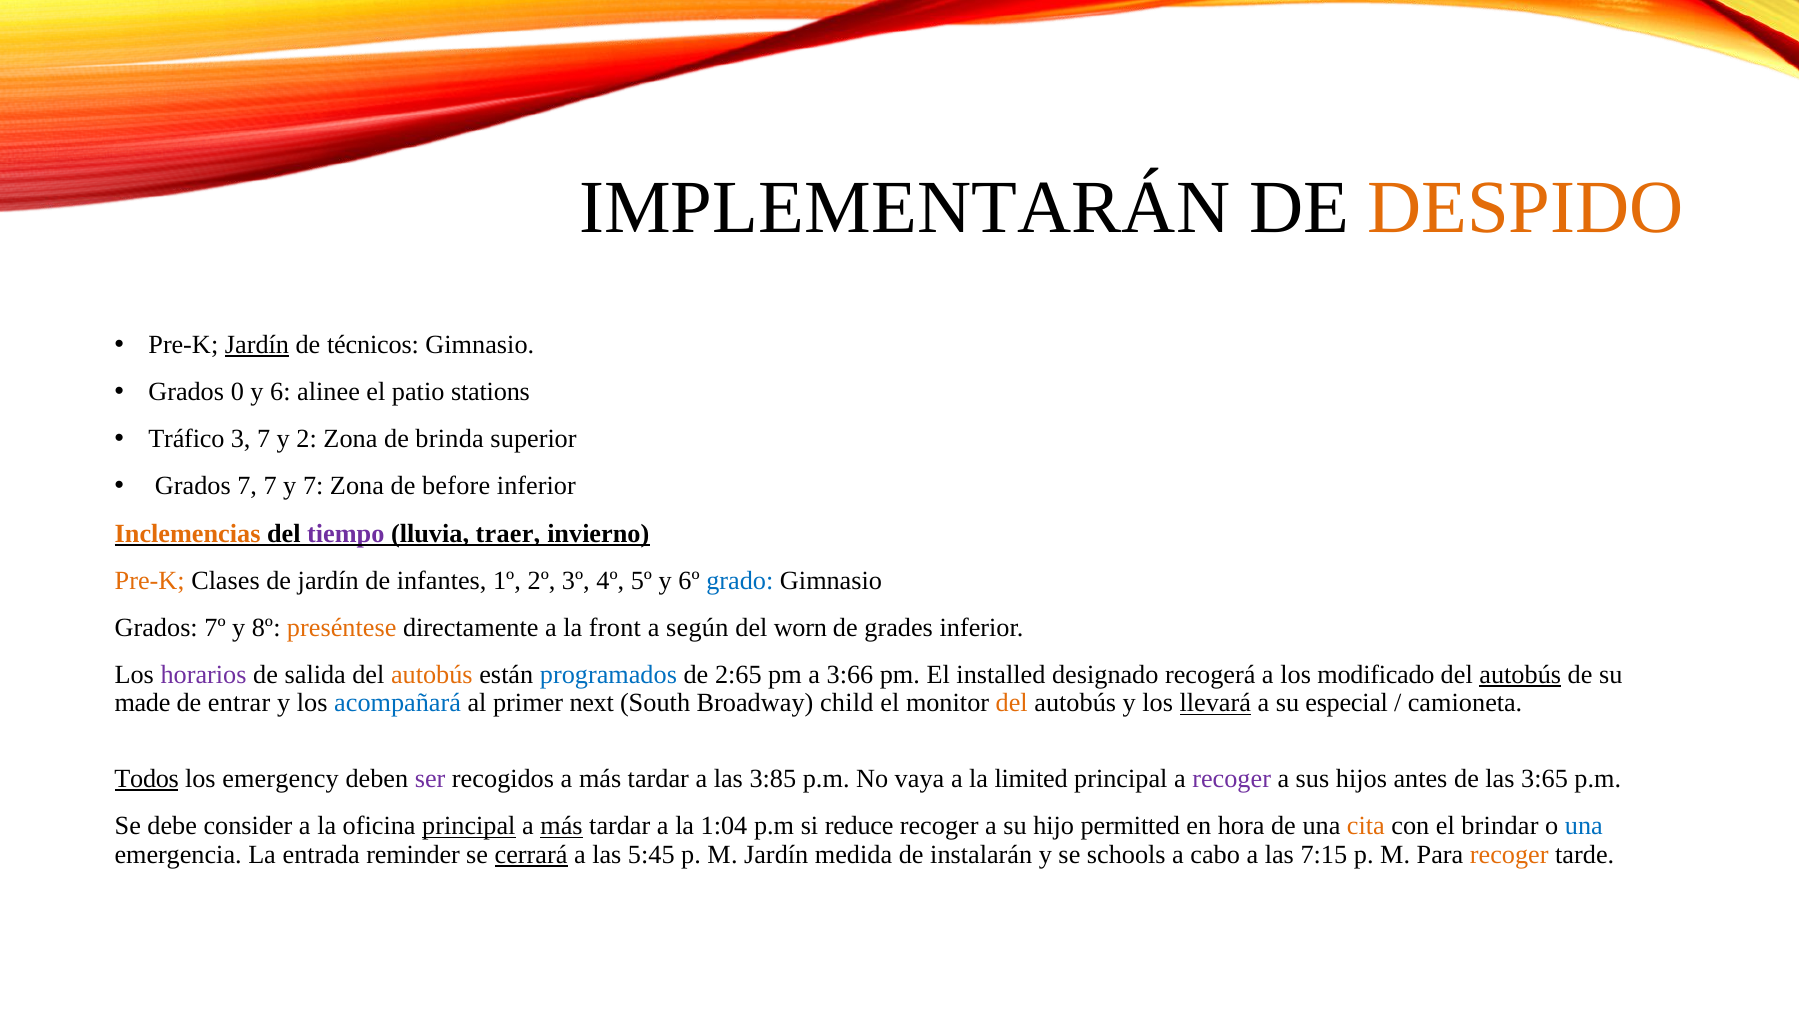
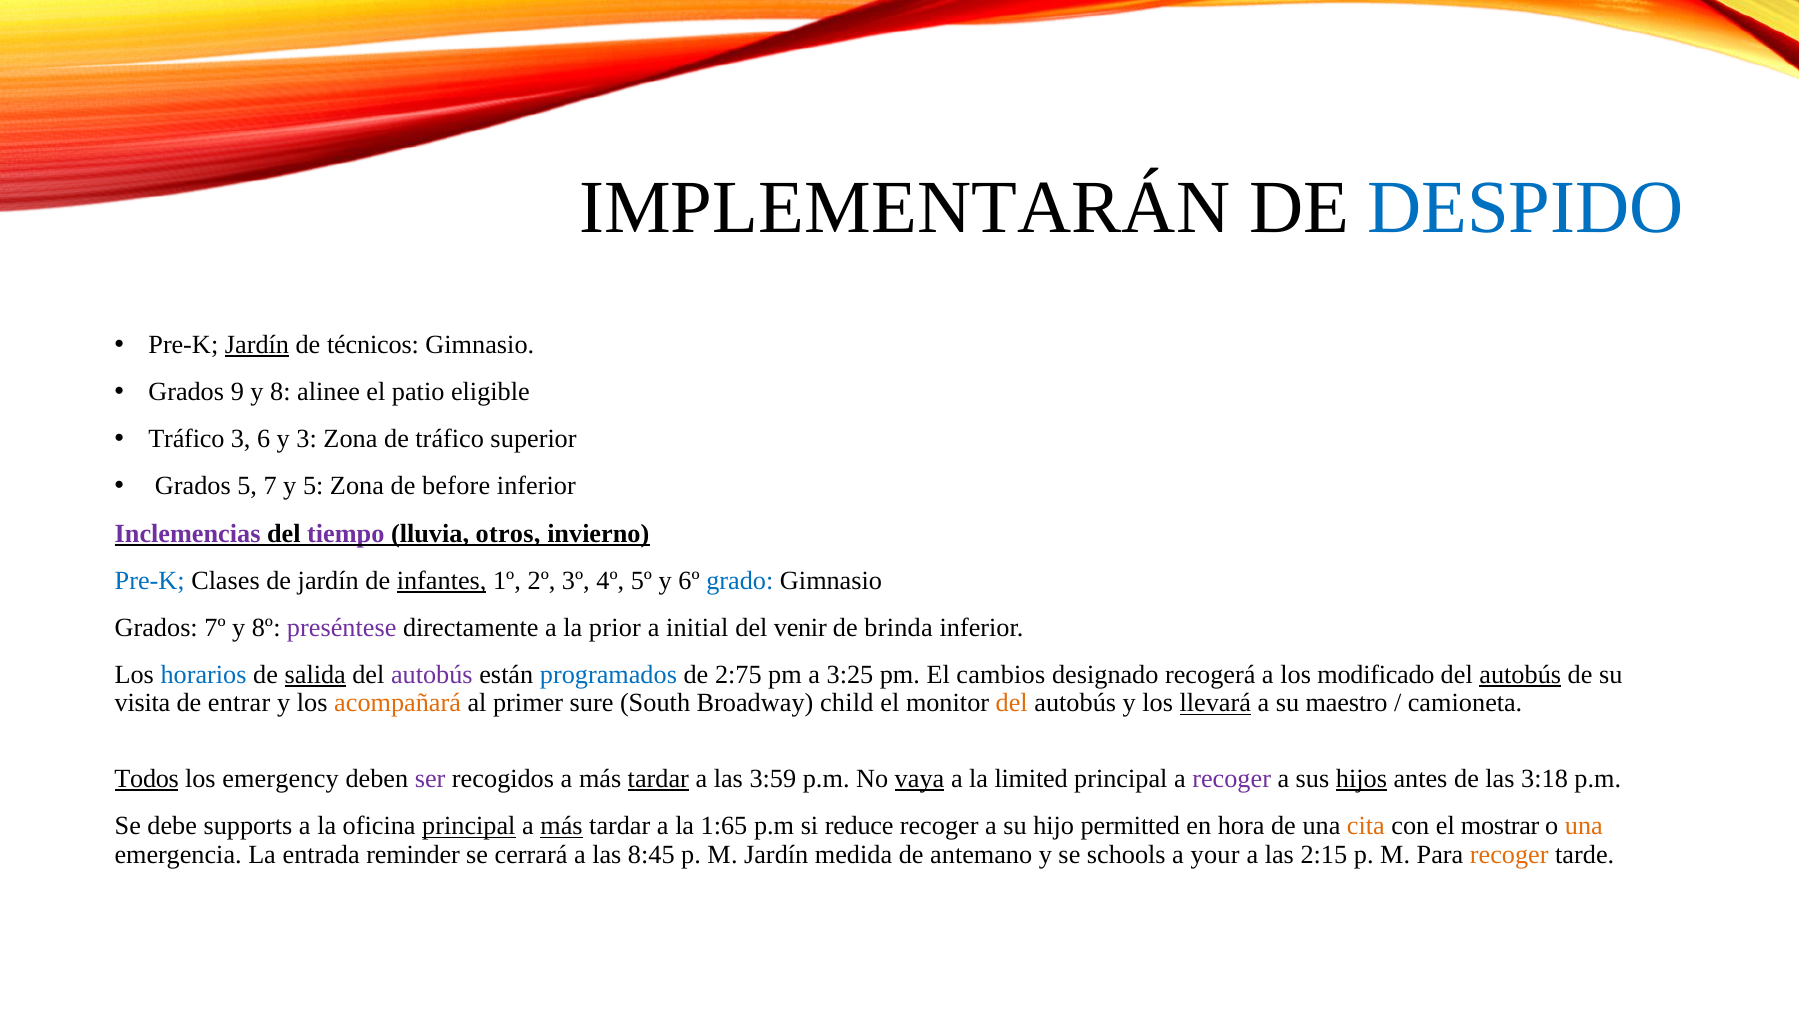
DESPIDO colour: orange -> blue (1526, 208)
0: 0 -> 9 (237, 392)
6: 6 -> 8 (280, 392)
stations: stations -> eligible (490, 392)
3 7: 7 -> 6 (264, 439)
y 2: 2 -> 3 (307, 439)
de brinda: brinda -> tráfico (450, 439)
Grados 7: 7 -> 5 (247, 486)
y 7: 7 -> 5 (313, 486)
Inclemencias colour: orange -> purple (188, 533)
traer: traer -> otros (508, 533)
Pre-K colour: orange -> blue (150, 580)
infantes underline: none -> present (442, 580)
preséntese colour: orange -> purple (342, 628)
front: front -> prior (615, 628)
según: según -> initial (697, 628)
worn: worn -> venir (800, 628)
grades: grades -> brinda (899, 628)
horarios colour: purple -> blue (204, 675)
salida underline: none -> present (315, 675)
autobús colour: orange -> purple (432, 675)
2:65: 2:65 -> 2:75 (738, 675)
3:66: 3:66 -> 3:25 (850, 675)
installed: installed -> cambios (1001, 675)
made: made -> visita (142, 703)
acompañará colour: blue -> orange (398, 703)
next: next -> sure (592, 703)
especial: especial -> maestro (1347, 703)
tardar underline: none -> present (658, 779)
3:85: 3:85 -> 3:59 (773, 779)
vaya underline: none -> present (920, 779)
hijos underline: none -> present (1361, 779)
3:65: 3:65 -> 3:18 (1545, 779)
consider: consider -> supports (248, 826)
1:04: 1:04 -> 1:65 (724, 826)
brindar: brindar -> mostrar (1500, 826)
una colour: blue -> orange (1584, 826)
cerrará underline: present -> none (531, 854)
5:45: 5:45 -> 8:45 (651, 854)
instalarán: instalarán -> antemano (981, 854)
cabo: cabo -> your (1215, 854)
7:15: 7:15 -> 2:15 (1324, 854)
